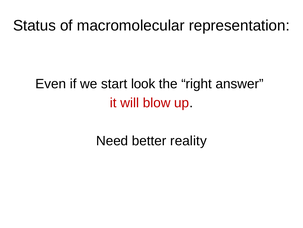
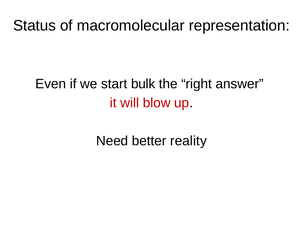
look: look -> bulk (143, 84)
